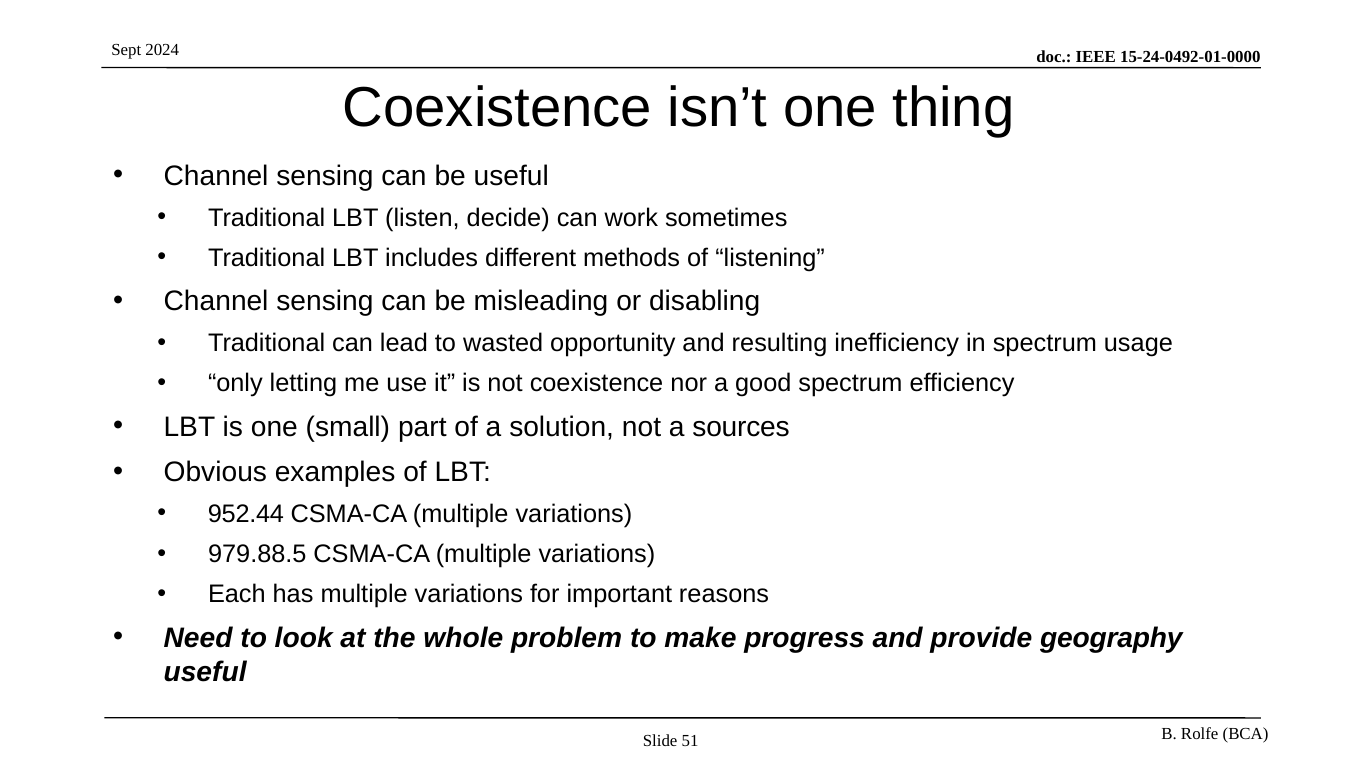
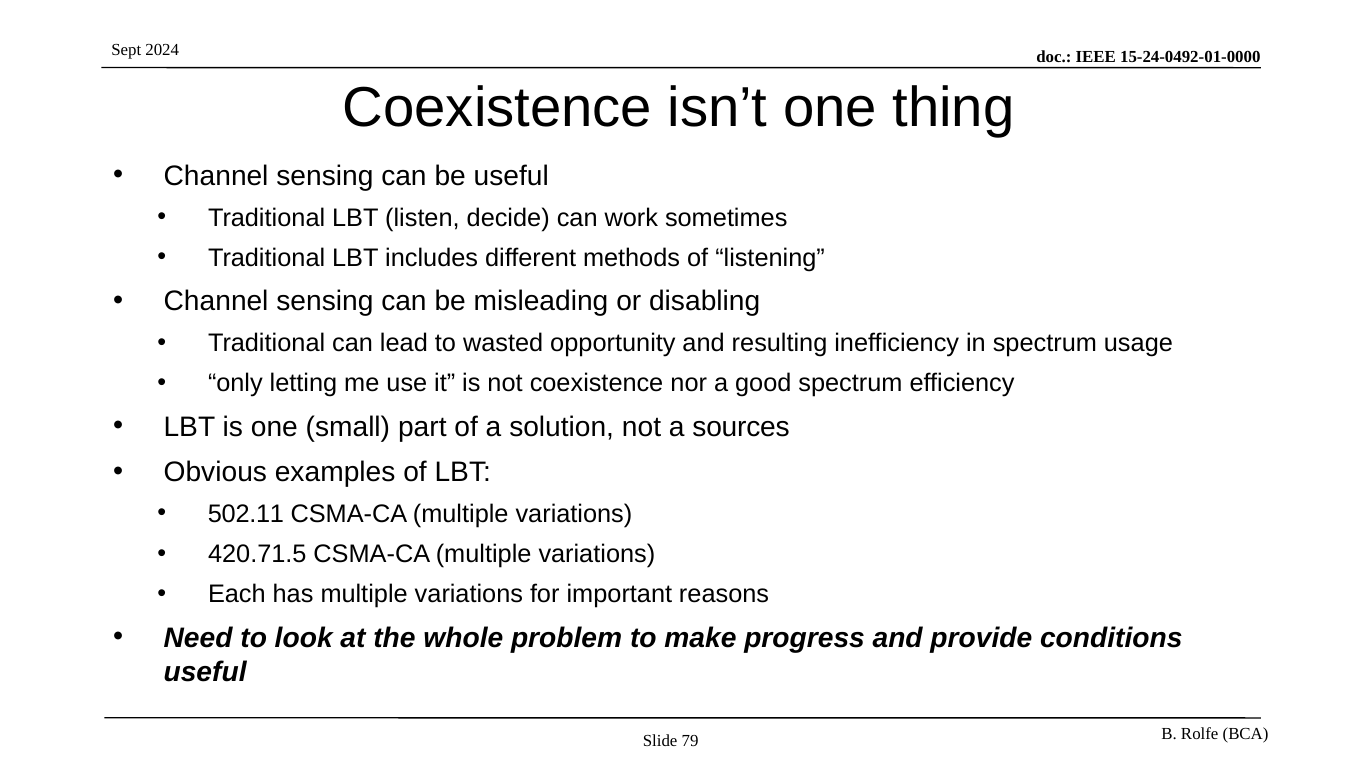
952.44: 952.44 -> 502.11 (246, 514)
979.88.5: 979.88.5 -> 420.71.5 (257, 554)
geography: geography -> conditions (1111, 638)
51: 51 -> 79 (690, 741)
